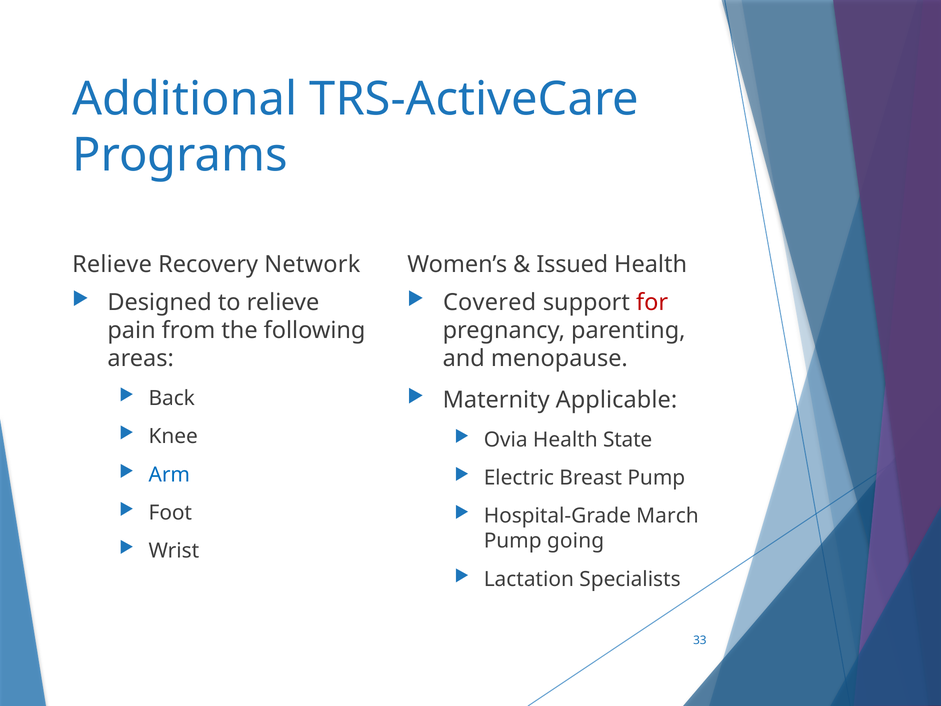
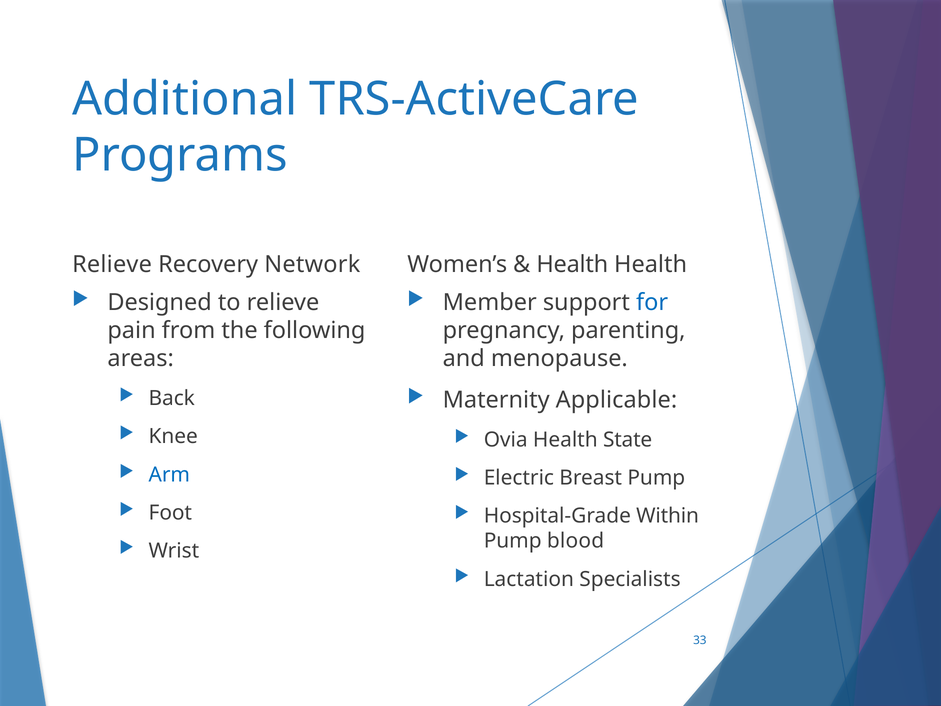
Issued: Issued -> Health (572, 264)
Covered: Covered -> Member (490, 302)
for colour: red -> blue (652, 302)
March: March -> Within (668, 516)
going: going -> blood (576, 541)
